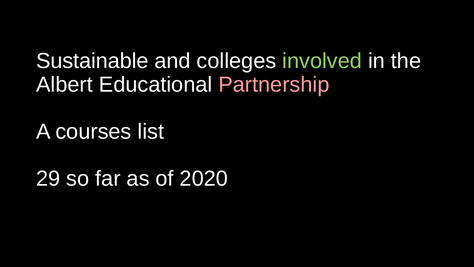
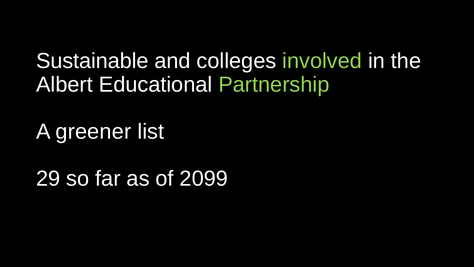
Partnership colour: pink -> light green (274, 85)
courses: courses -> greener (93, 132)
2020: 2020 -> 2099 (204, 179)
